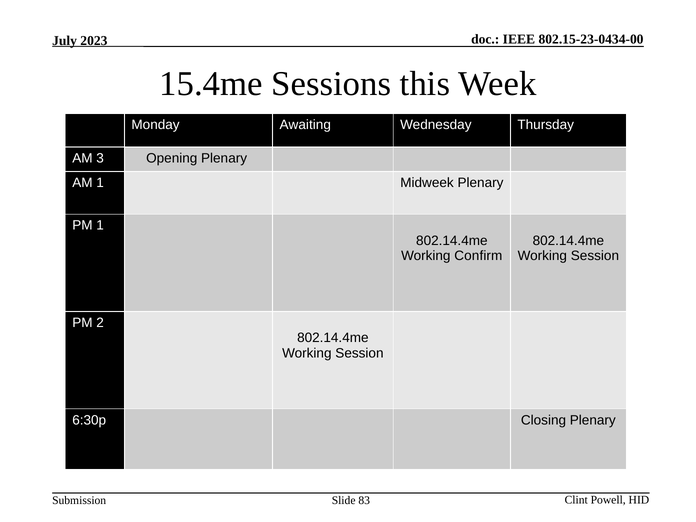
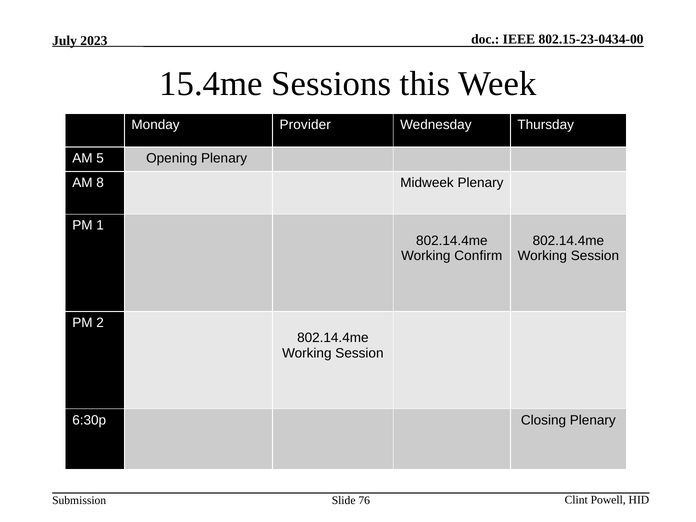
Awaiting: Awaiting -> Provider (305, 125)
3: 3 -> 5 (100, 158)
AM 1: 1 -> 8 (100, 183)
83: 83 -> 76 (364, 501)
